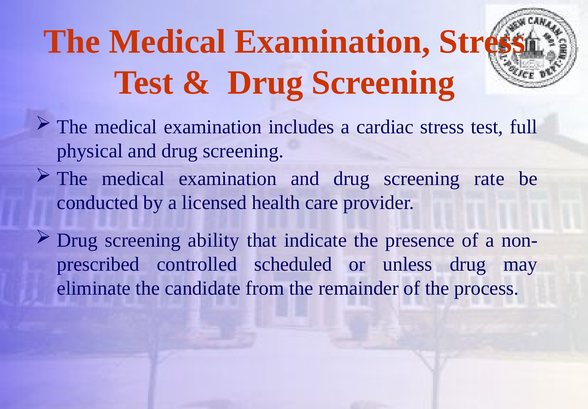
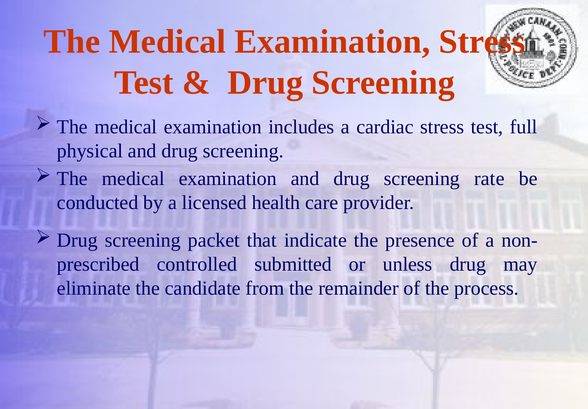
ability: ability -> packet (214, 240)
scheduled: scheduled -> submitted (293, 264)
